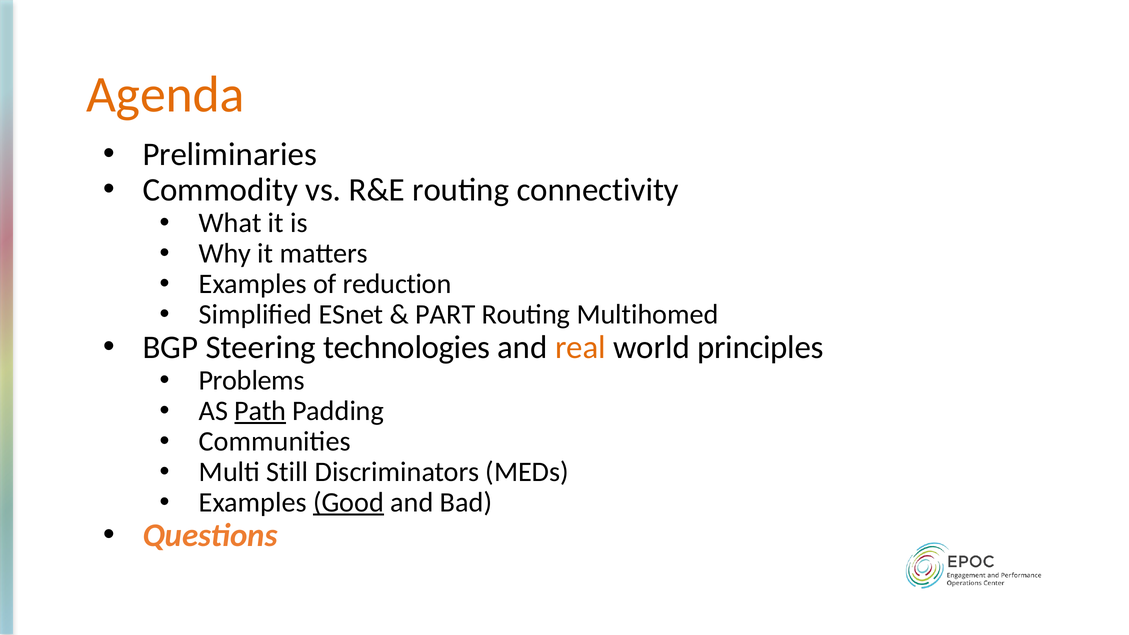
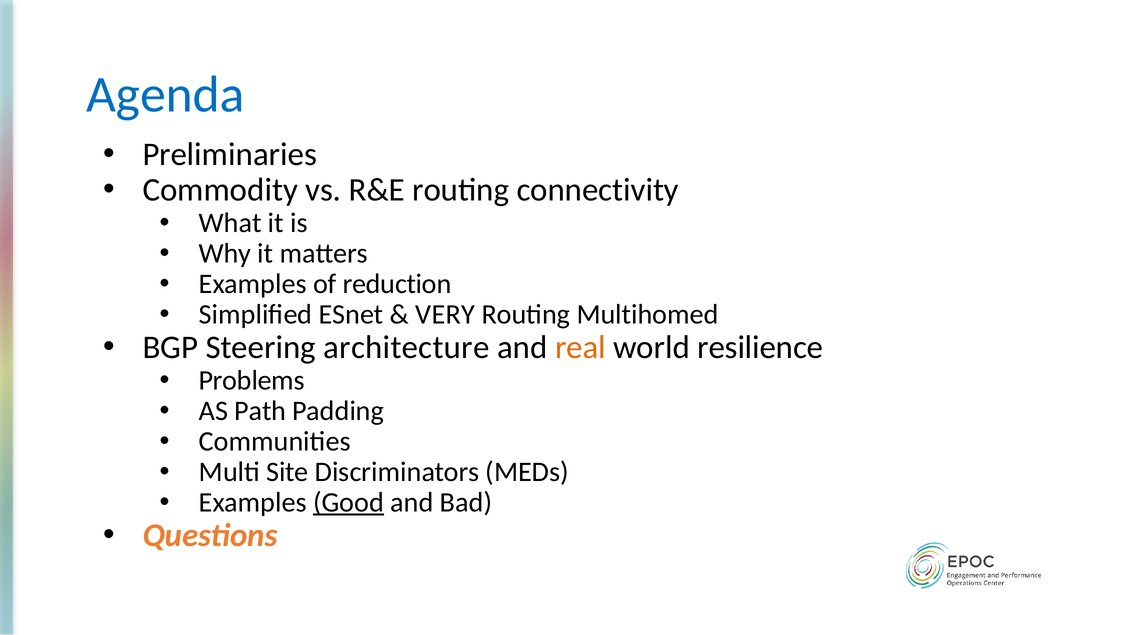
Agenda colour: orange -> blue (165, 95)
PART: PART -> VERY (445, 314)
technologies: technologies -> architecture (406, 347)
principles: principles -> resilience (760, 347)
Path underline: present -> none (260, 411)
Still: Still -> Site (287, 472)
